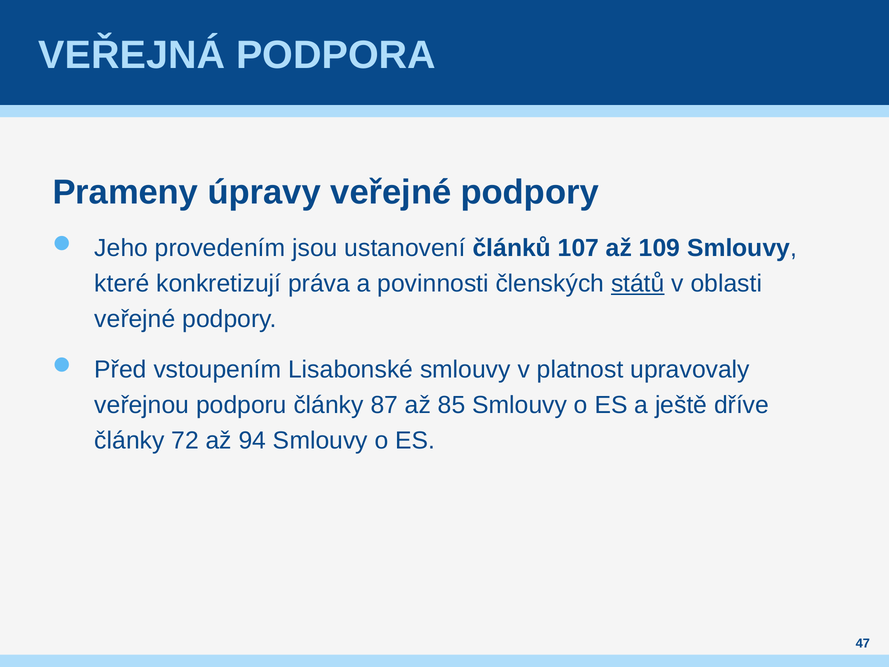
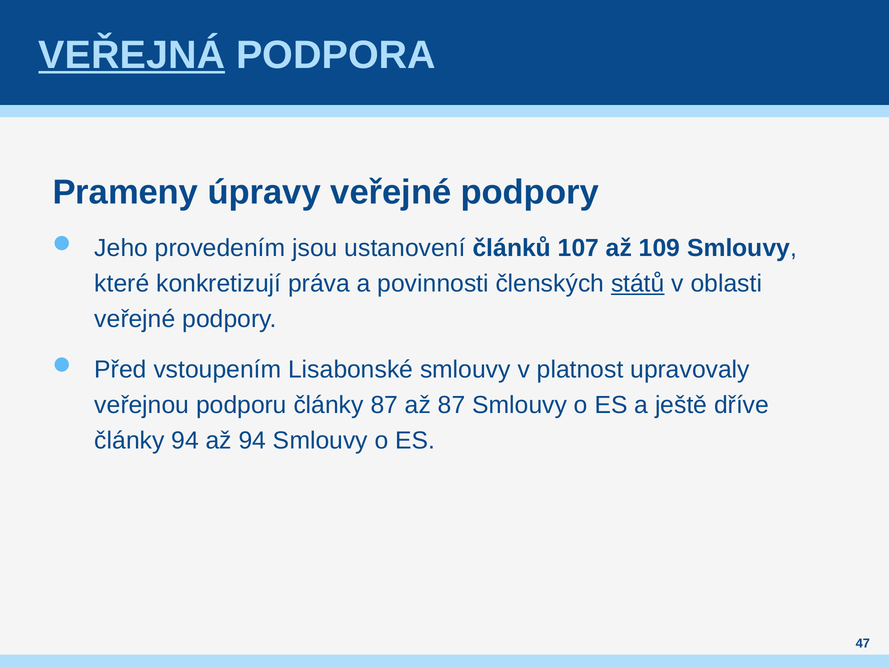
VEŘEJNÁ underline: none -> present (132, 55)
až 85: 85 -> 87 (452, 405)
články 72: 72 -> 94 (185, 441)
